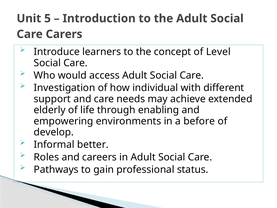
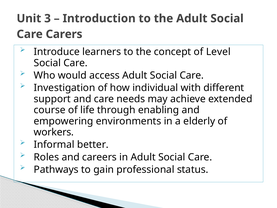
5: 5 -> 3 (48, 18)
elderly: elderly -> course (50, 110)
before: before -> elderly (199, 121)
develop: develop -> workers (54, 132)
